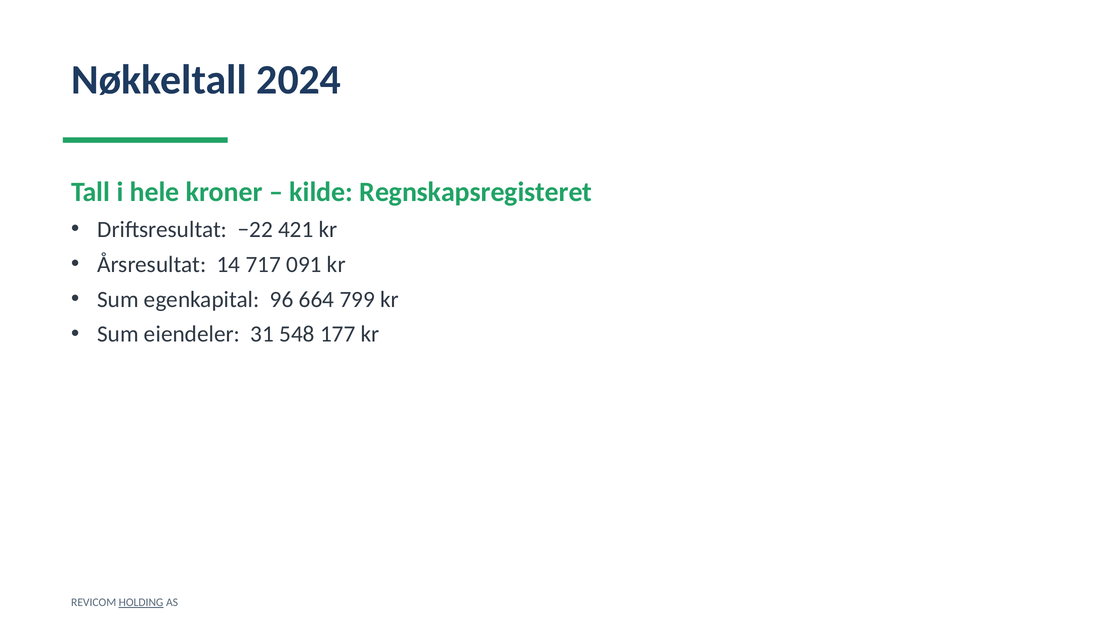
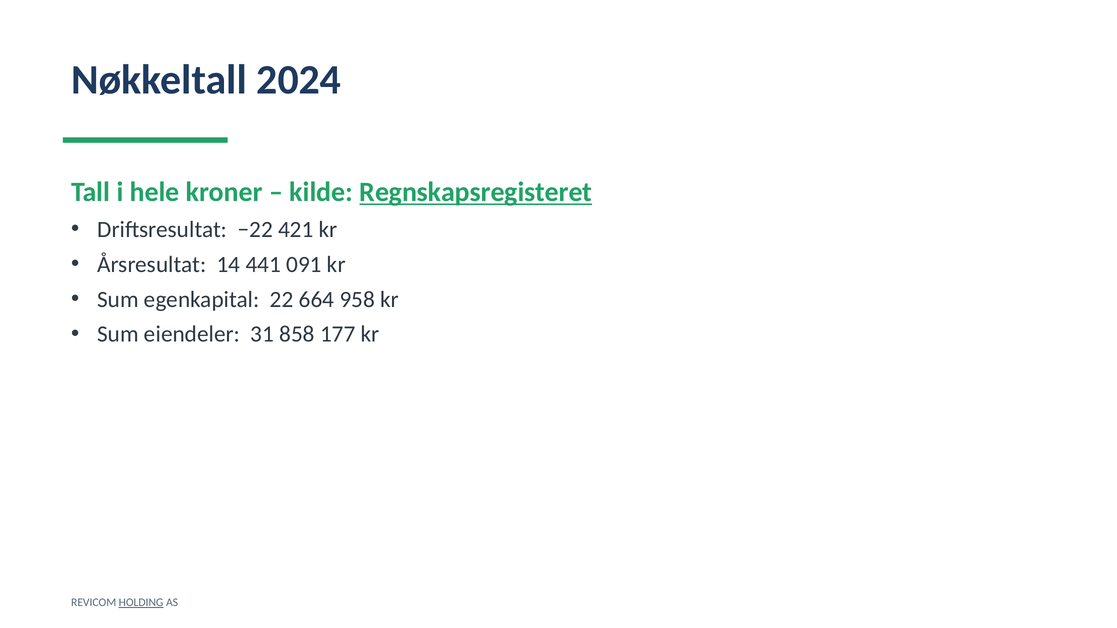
Regnskapsregisteret underline: none -> present (476, 192)
717: 717 -> 441 (263, 265)
96: 96 -> 22 (282, 300)
799: 799 -> 958 (357, 300)
548: 548 -> 858 (297, 334)
